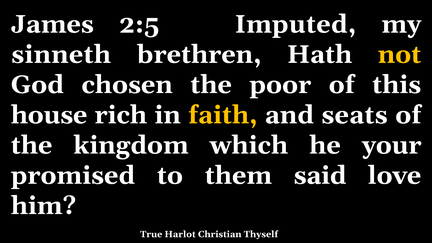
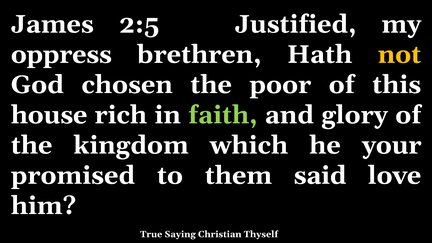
Imputed: Imputed -> Justified (296, 24)
sinneth: sinneth -> oppress (61, 55)
faith colour: yellow -> light green (223, 115)
seats: seats -> glory (355, 115)
Harlot: Harlot -> Saying (180, 234)
